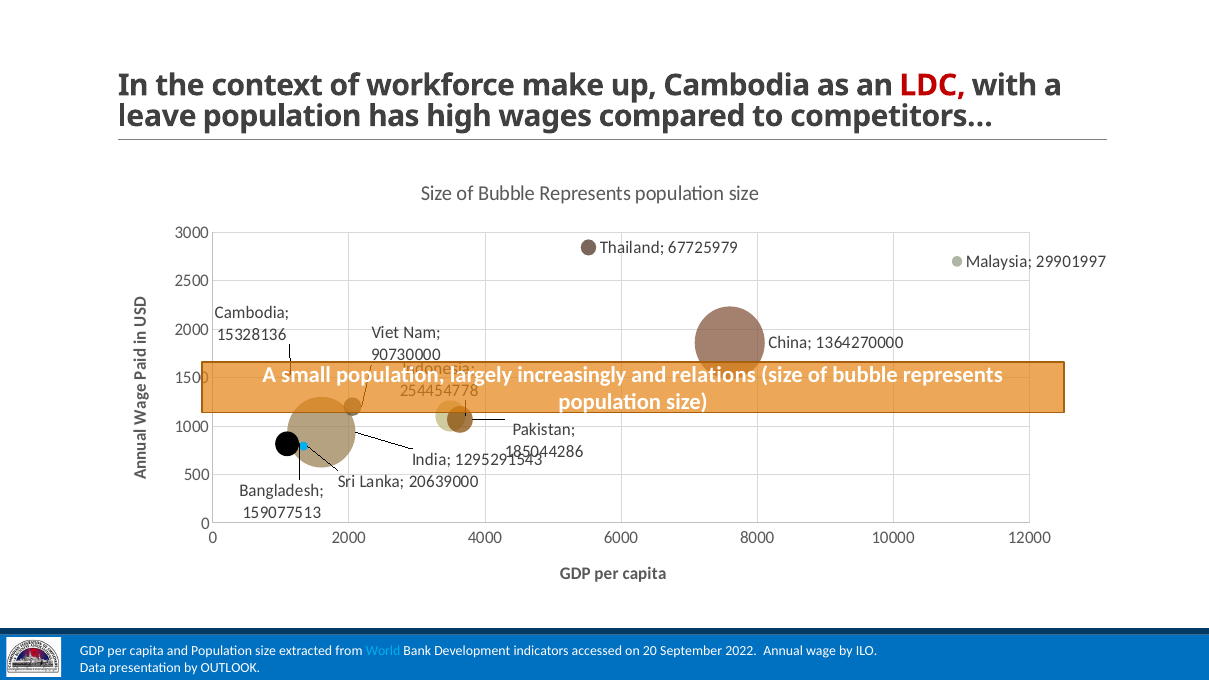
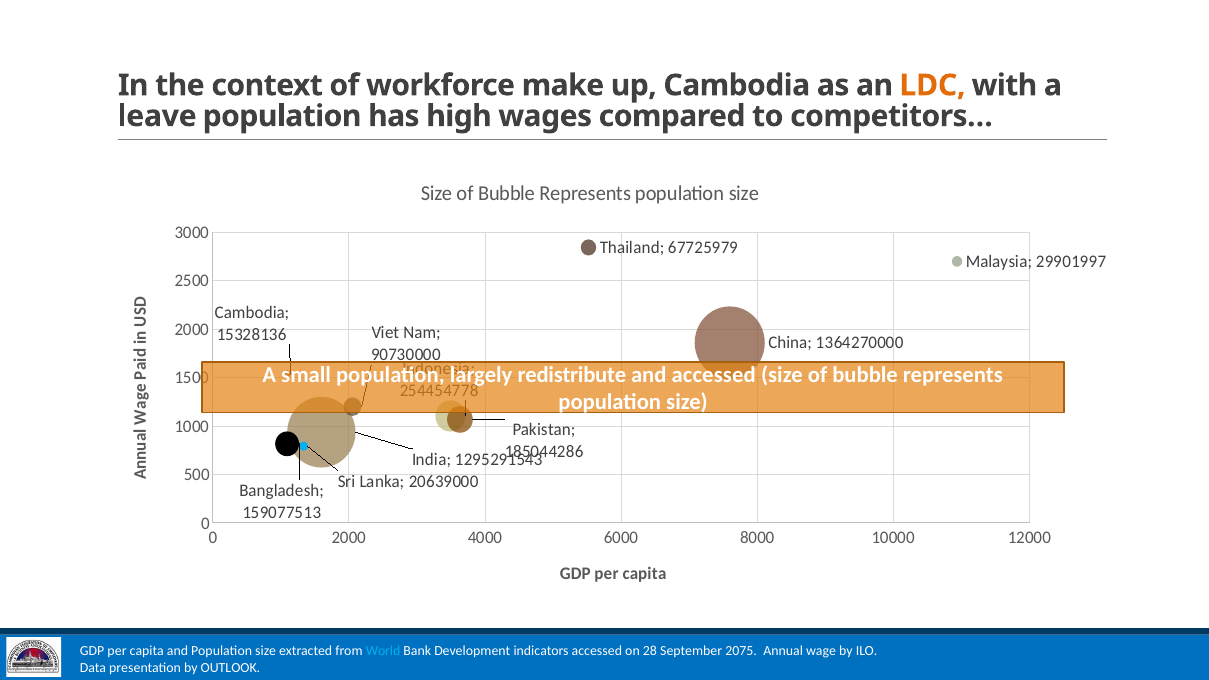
LDC colour: red -> orange (933, 85)
increasingly: increasingly -> redistribute (572, 375)
and relations: relations -> accessed (714, 375)
20: 20 -> 28 (650, 651)
2022: 2022 -> 2075 (741, 651)
